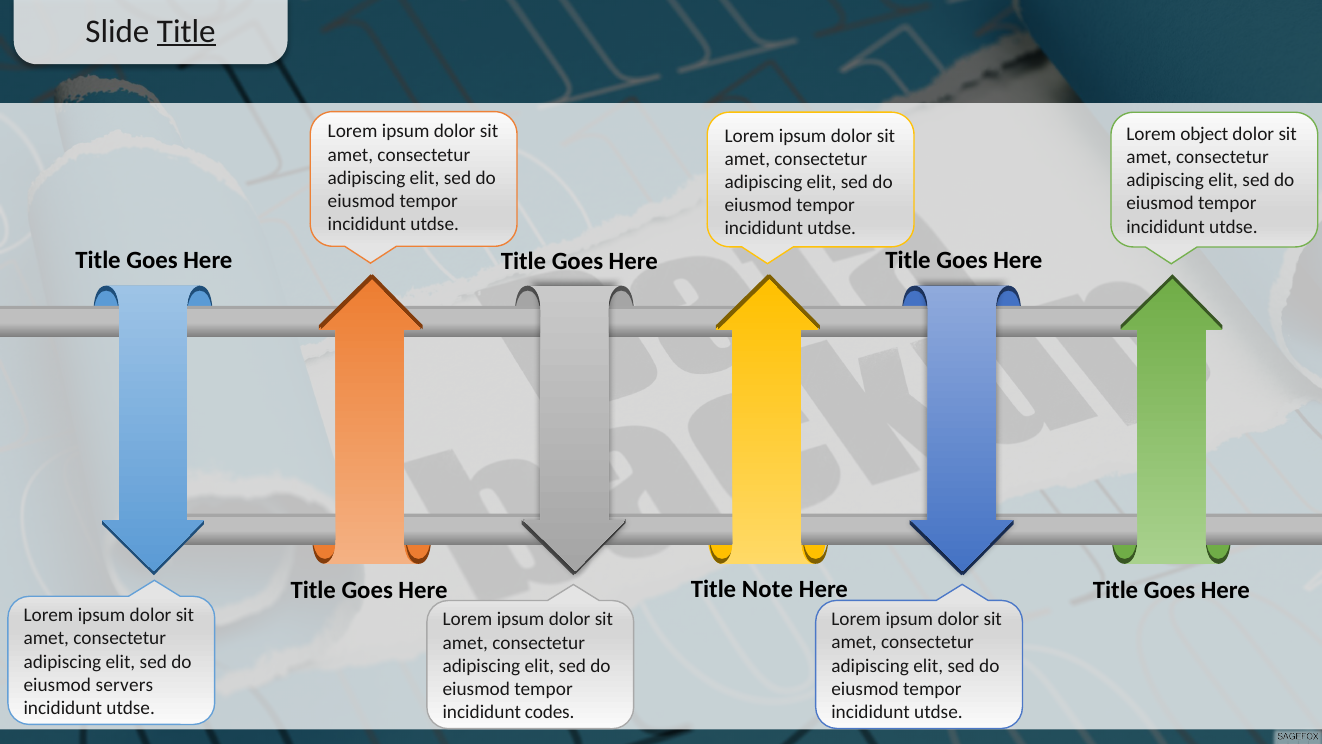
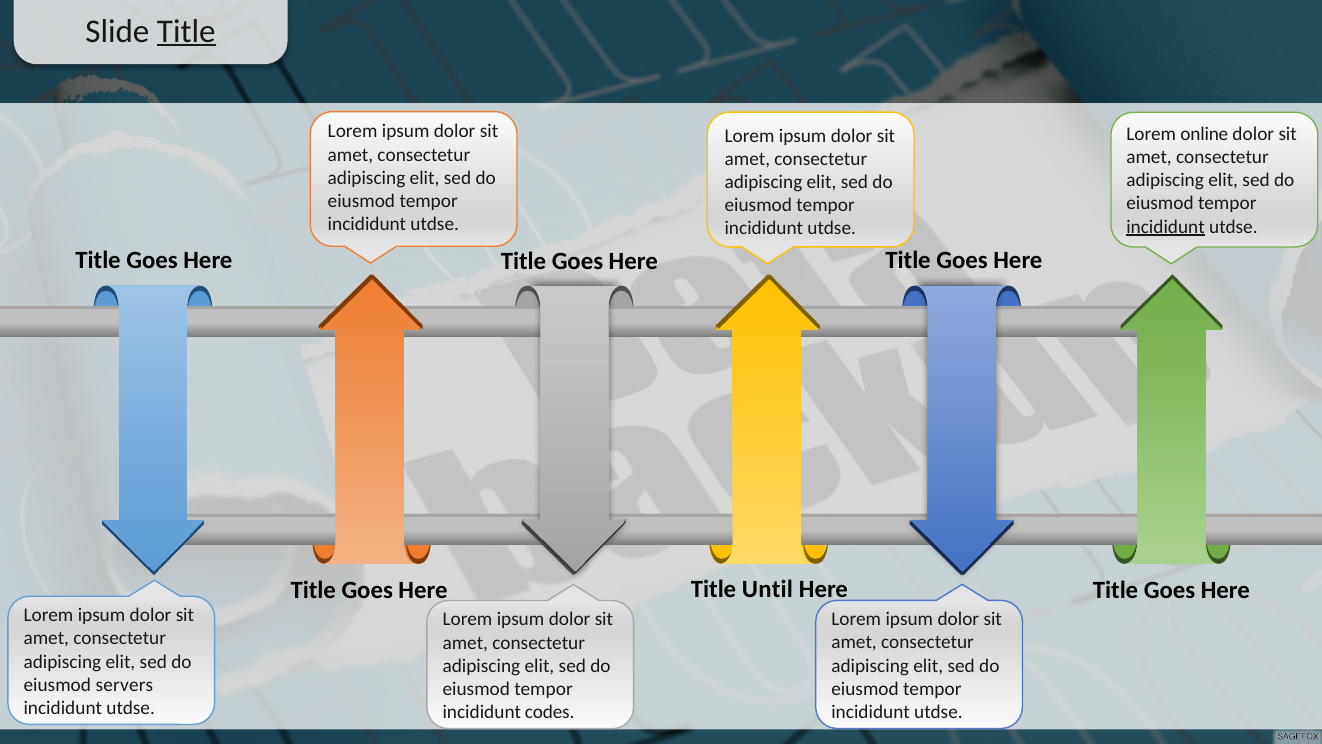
object: object -> online (1204, 134)
incididunt underline: none -> present (1166, 227)
Note: Note -> Until (767, 589)
